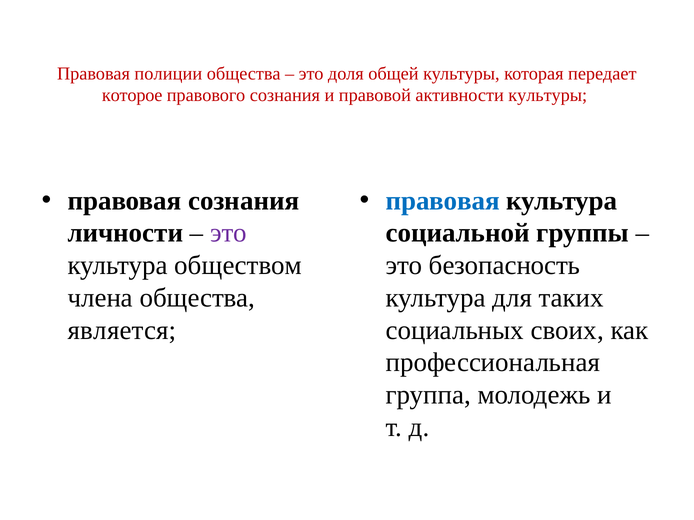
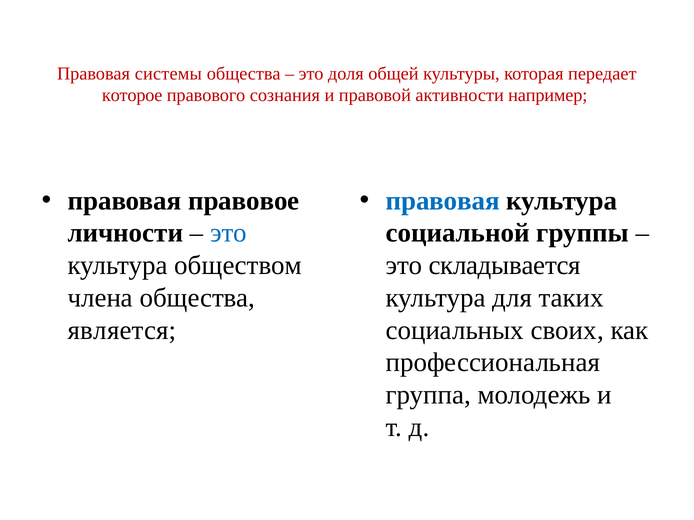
полиции: полиции -> системы (168, 74)
активности культуры: культуры -> например (548, 96)
правовая сознания: сознания -> правовое (244, 201)
это colour: purple -> blue (228, 233)
безопасность: безопасность -> складывается (505, 266)
